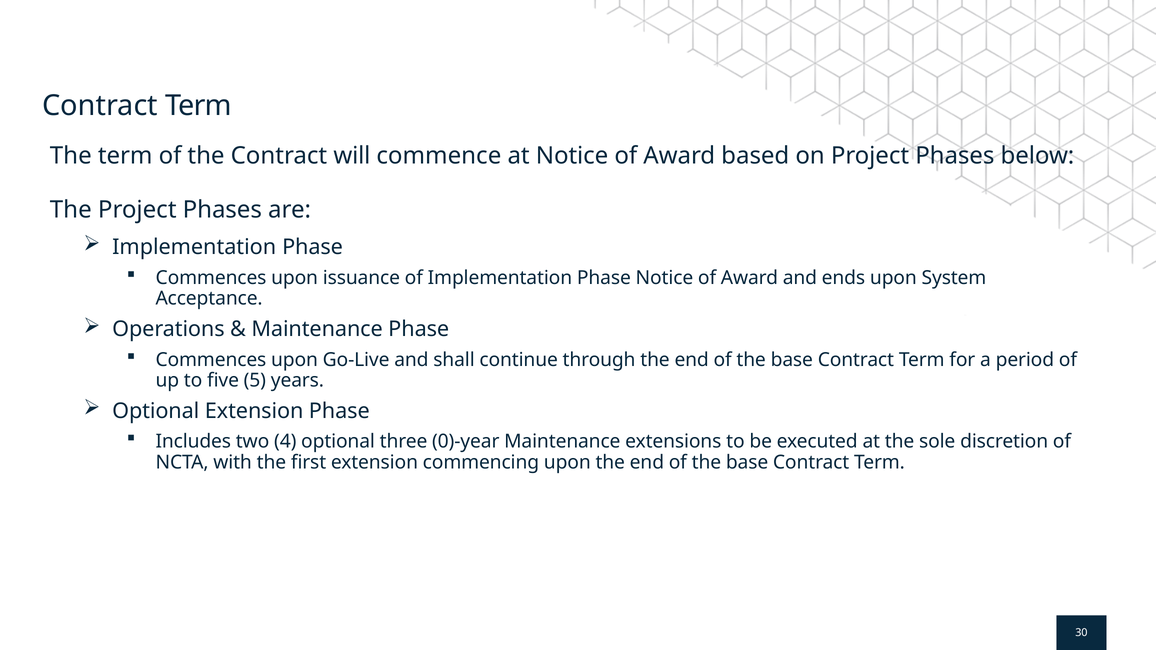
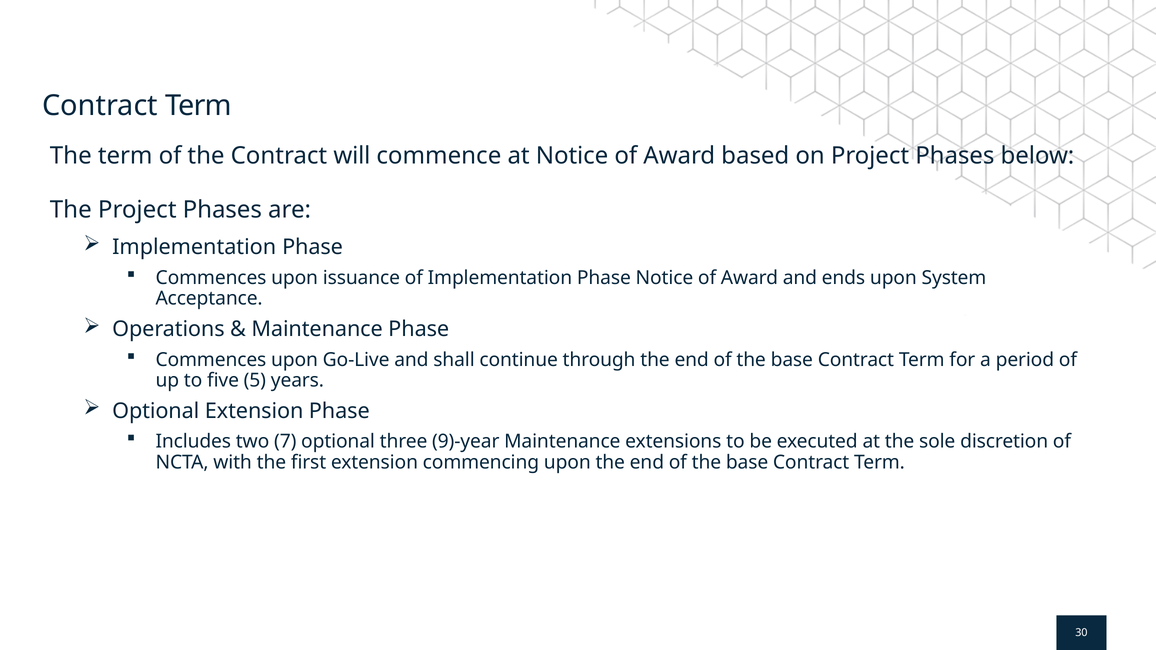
4: 4 -> 7 (285, 442)
0)-year: 0)-year -> 9)-year (466, 442)
